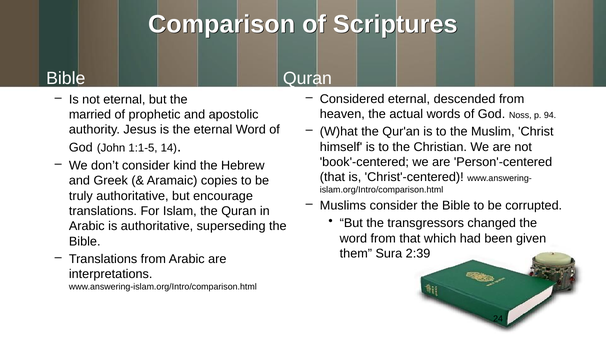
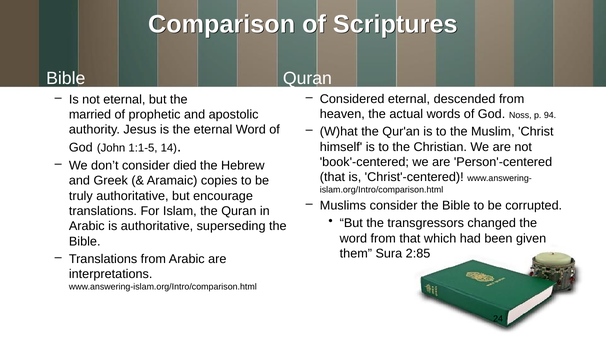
kind: kind -> died (185, 166)
2:39: 2:39 -> 2:85 (418, 253)
